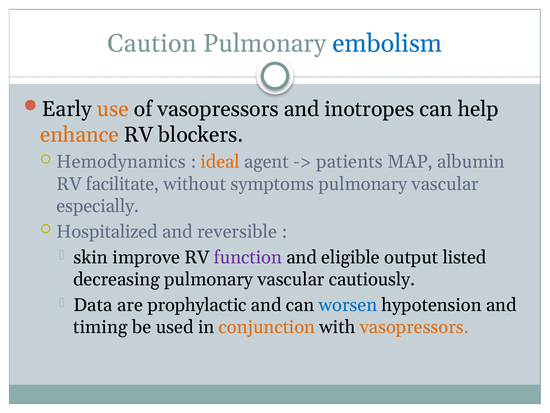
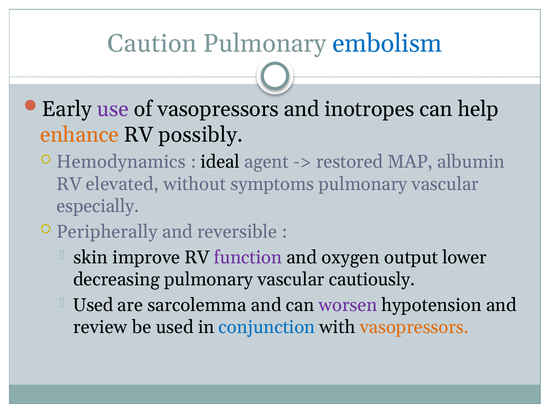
use colour: orange -> purple (113, 109)
blockers: blockers -> possibly (201, 134)
ideal colour: orange -> black (220, 162)
patients: patients -> restored (350, 162)
facilitate: facilitate -> elevated (122, 184)
Hospitalized: Hospitalized -> Peripherally (107, 231)
eligible: eligible -> oxygen (350, 257)
listed: listed -> lower (465, 257)
Data: Data -> Used (93, 305)
prophylactic: prophylactic -> sarcolemma (197, 305)
worsen colour: blue -> purple (348, 305)
timing: timing -> review (100, 327)
conjunction colour: orange -> blue (267, 327)
